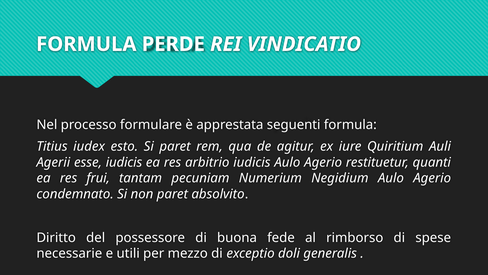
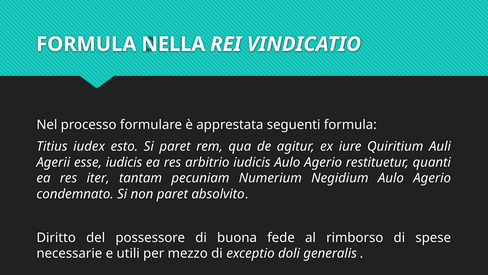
PERDE: PERDE -> NELLA (173, 44)
frui: frui -> iter (98, 178)
